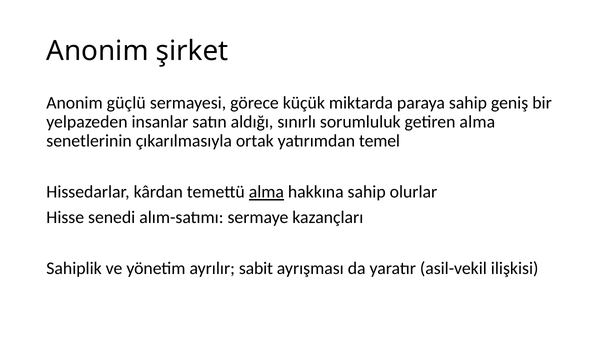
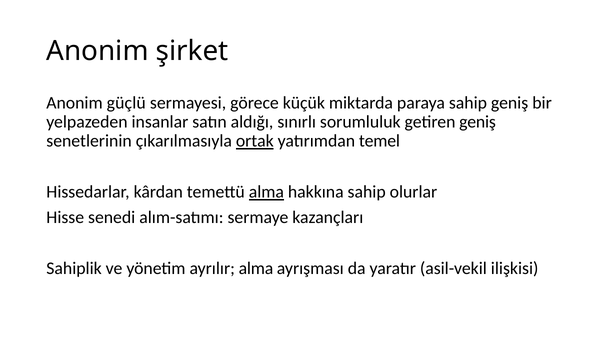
getiren alma: alma -> geniş (478, 122)
ortak underline: none -> present (255, 141)
ayrılır sabit: sabit -> alma (256, 269)
